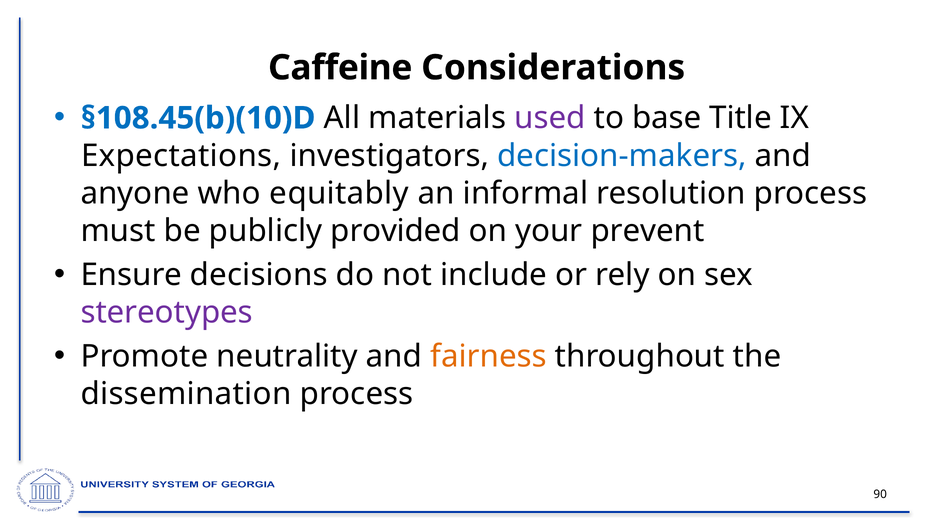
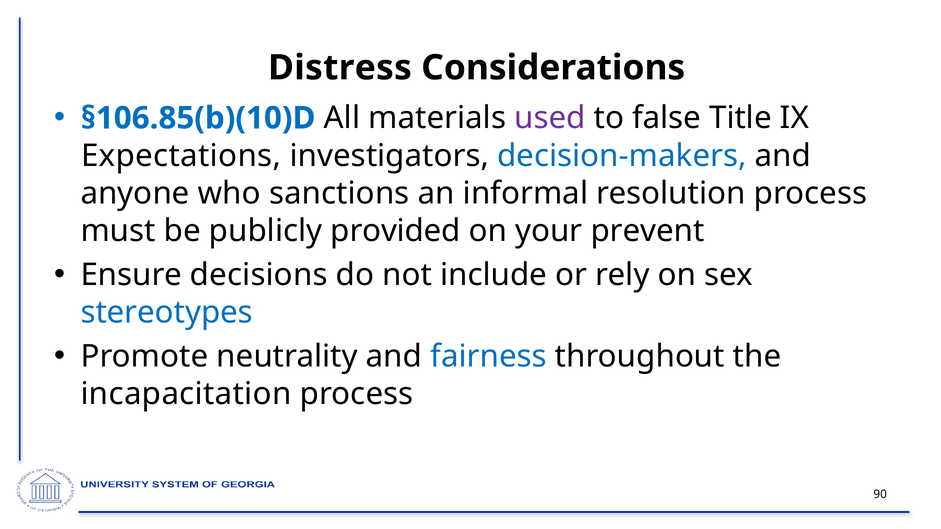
Caffeine: Caffeine -> Distress (340, 68)
§108.45(b)(10)D: §108.45(b)(10)D -> §106.85(b)(10)D (198, 118)
base: base -> false (667, 118)
equitably: equitably -> sanctions (339, 193)
stereotypes colour: purple -> blue (167, 313)
fairness colour: orange -> blue (488, 357)
dissemination: dissemination -> incapacitation (186, 394)
